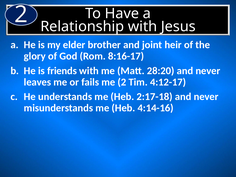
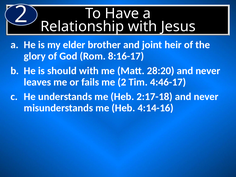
friends: friends -> should (62, 71)
4:12-17: 4:12-17 -> 4:46-17 (168, 82)
